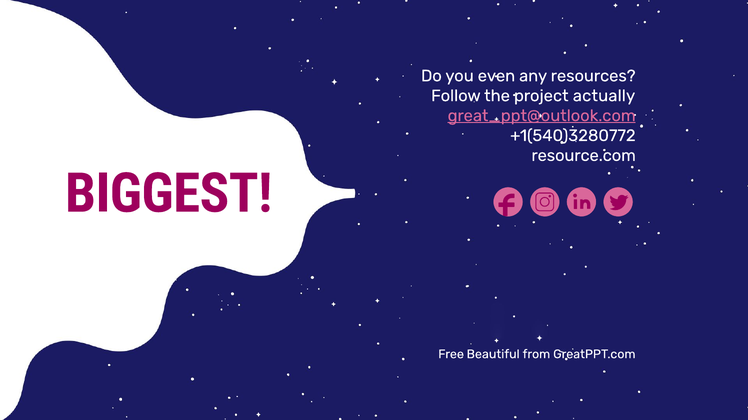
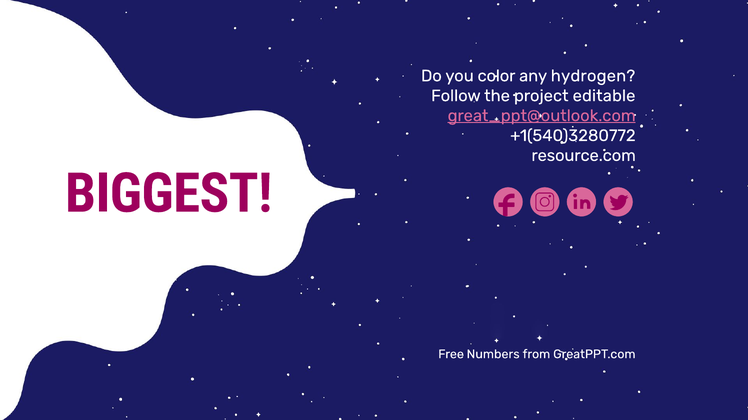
even: even -> color (496, 76)
resources: resources -> hydrogen (593, 76)
actually: actually -> editable (604, 96)
Beautiful: Beautiful -> Numbers (493, 355)
